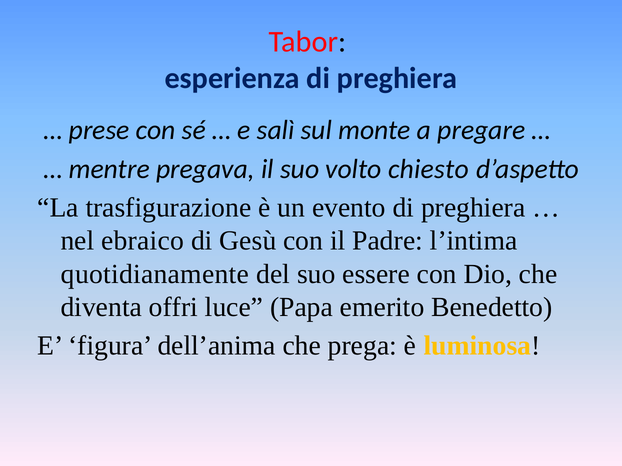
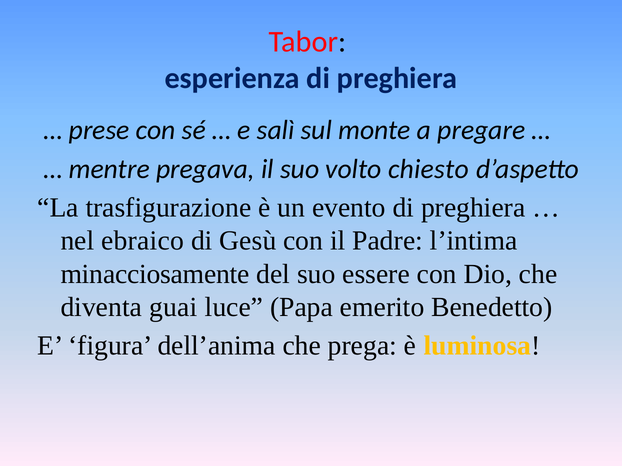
quotidianamente: quotidianamente -> minacciosamente (155, 274)
offri: offri -> guai (173, 307)
